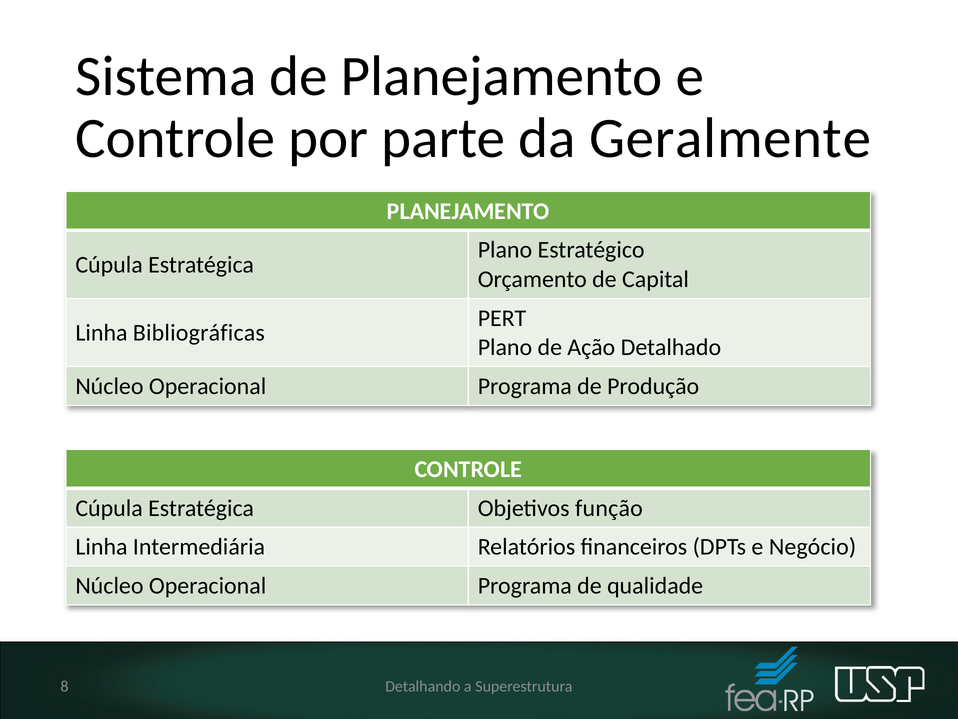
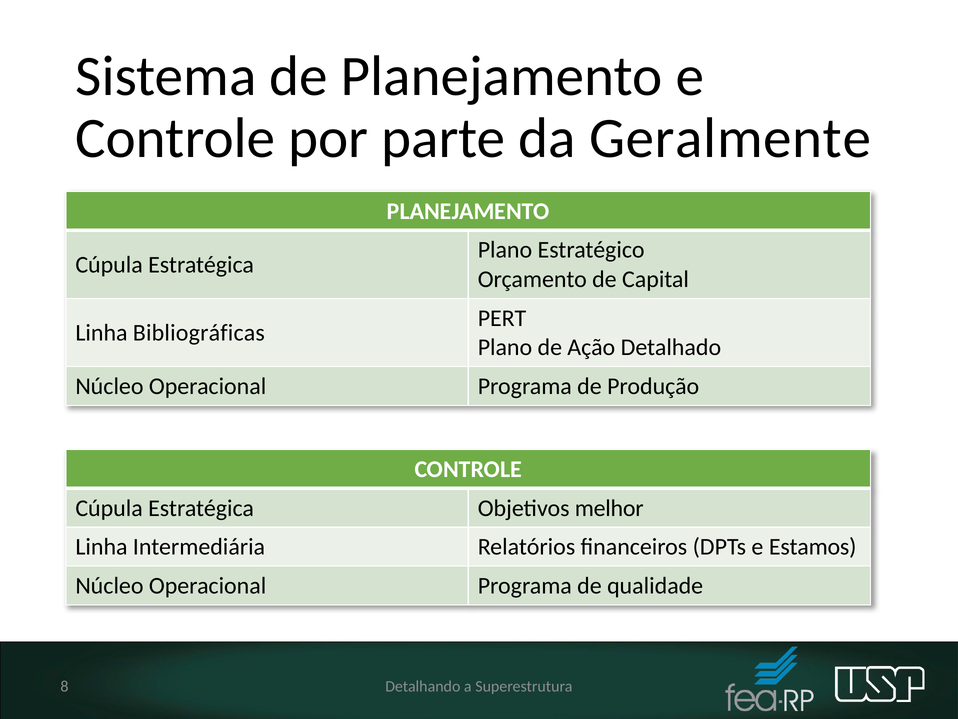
função: função -> melhor (609, 508)
Negócio: Negócio -> Estamos (813, 547)
